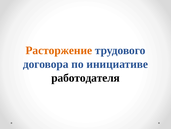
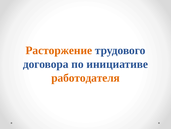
работодателя colour: black -> orange (86, 77)
